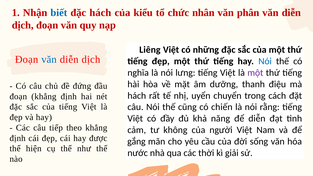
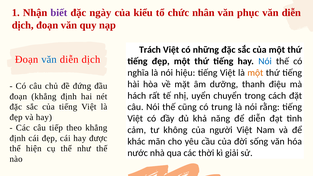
biết colour: blue -> purple (59, 13)
đặc hách: hách -> ngày (100, 13)
phân: phân -> phục (248, 13)
Liêng: Liêng -> Trách (150, 50)
lưng: lưng -> hiệu (185, 73)
một colour: purple -> orange (255, 73)
chiến: chiến -> trung (222, 107)
gắng: gắng -> khác (136, 142)
